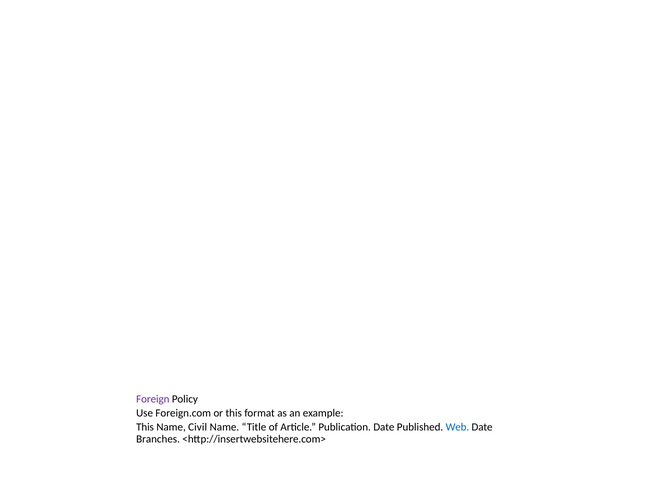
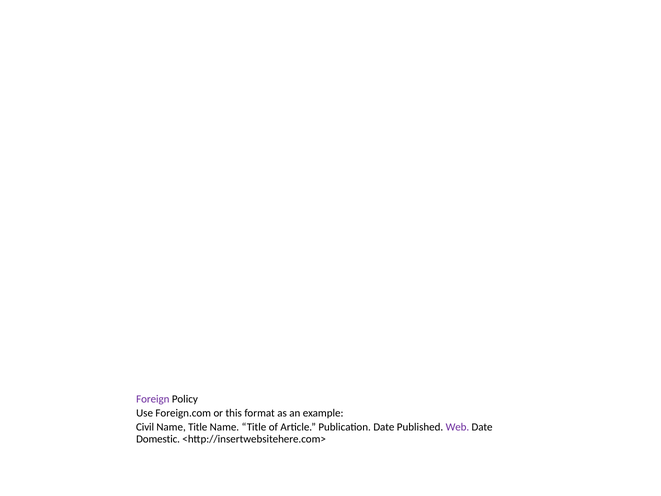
This: This -> Civil (145, 427)
Civil: Civil -> Title (198, 427)
Web colour: blue -> purple (457, 427)
Branches: Branches -> Domestic (158, 439)
